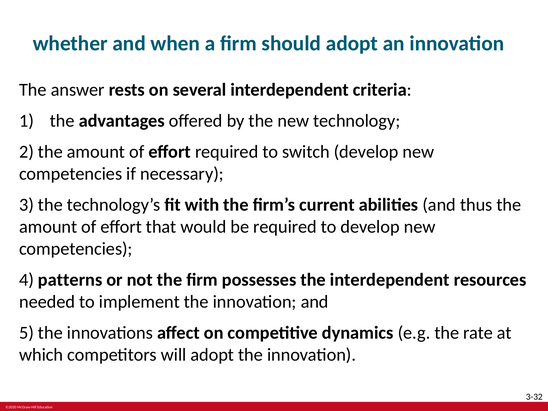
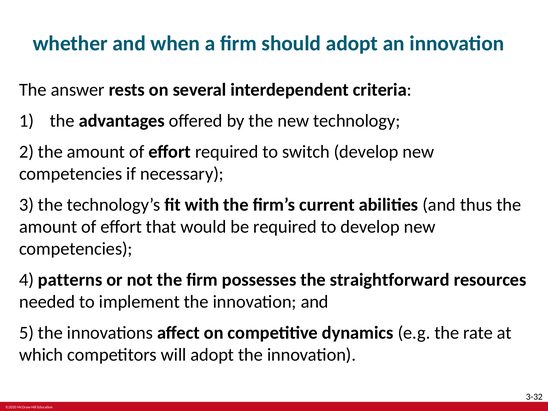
the interdependent: interdependent -> straightforward (390, 280)
